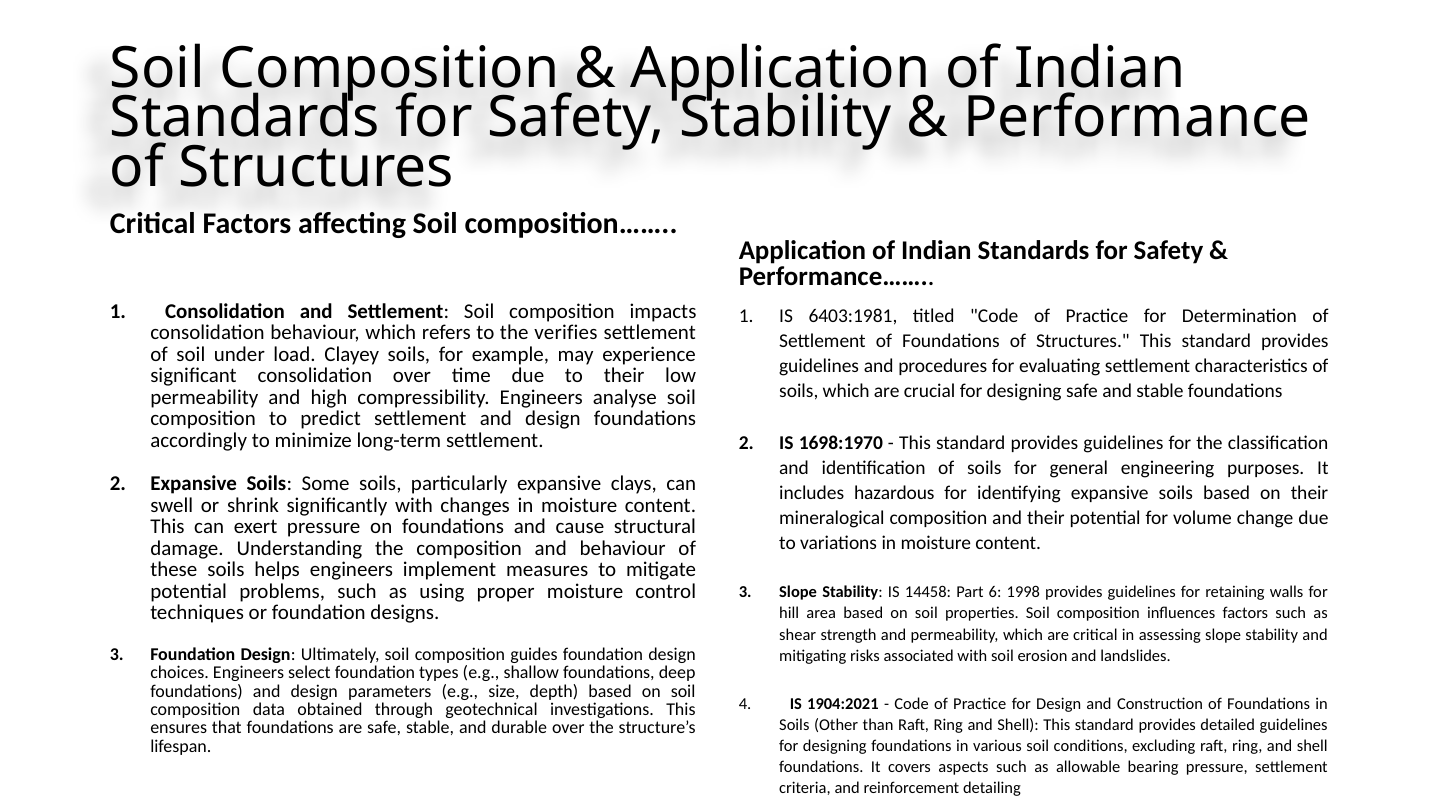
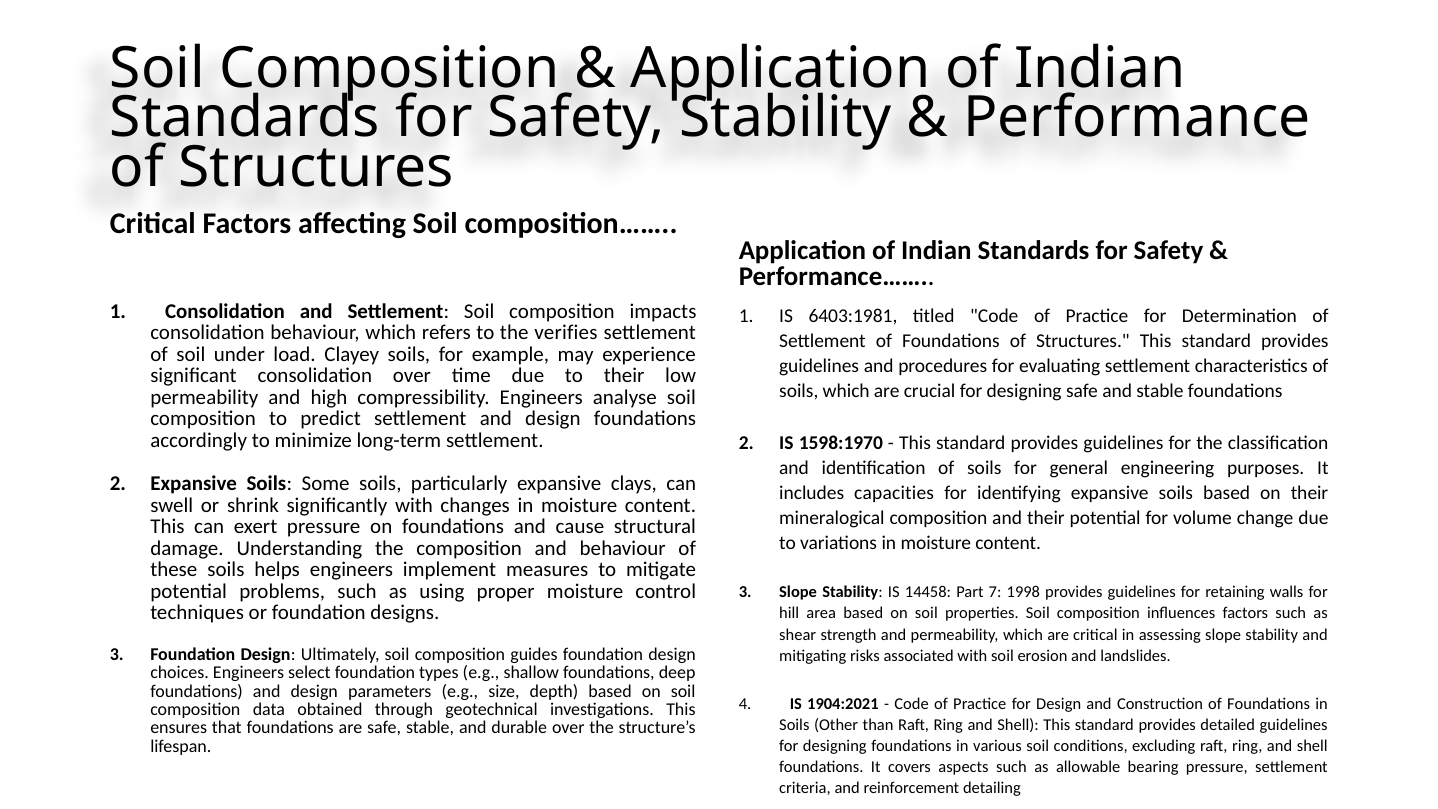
1698:1970: 1698:1970 -> 1598:1970 (841, 443)
hazardous: hazardous -> capacities (894, 493)
6: 6 -> 7 (995, 592)
